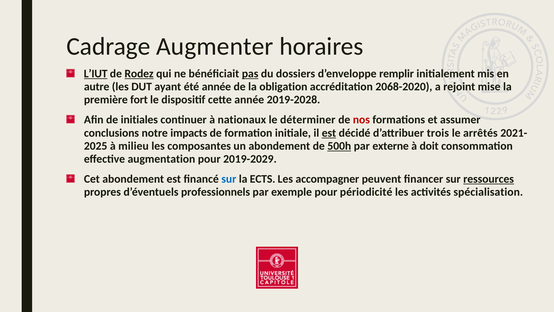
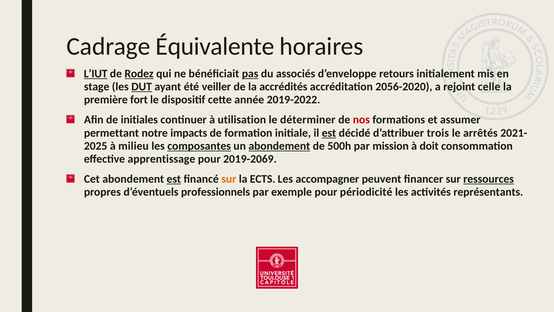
Augmenter: Augmenter -> Équivalente (215, 47)
dossiers: dossiers -> associés (296, 74)
remplir: remplir -> retours (397, 74)
autre: autre -> stage (97, 87)
DUT underline: none -> present (142, 87)
été année: année -> veiller (216, 87)
obligation: obligation -> accrédités (283, 87)
2068-2020: 2068-2020 -> 2056-2020 (404, 87)
mise: mise -> celle (489, 87)
2019-2028: 2019-2028 -> 2019-2022 (293, 100)
nationaux: nationaux -> utilisation (242, 120)
conclusions: conclusions -> permettant (111, 133)
composantes underline: none -> present (199, 146)
abondement underline: none -> present (279, 146)
500h underline: present -> none (339, 146)
externe: externe -> mission (391, 146)
augmentation: augmentation -> apprentissage (161, 159)
2019-2029: 2019-2029 -> 2019-2069 (250, 159)
est underline: none -> present (174, 179)
sur colour: blue -> orange (229, 179)
spécialisation: spécialisation -> représentants (488, 192)
